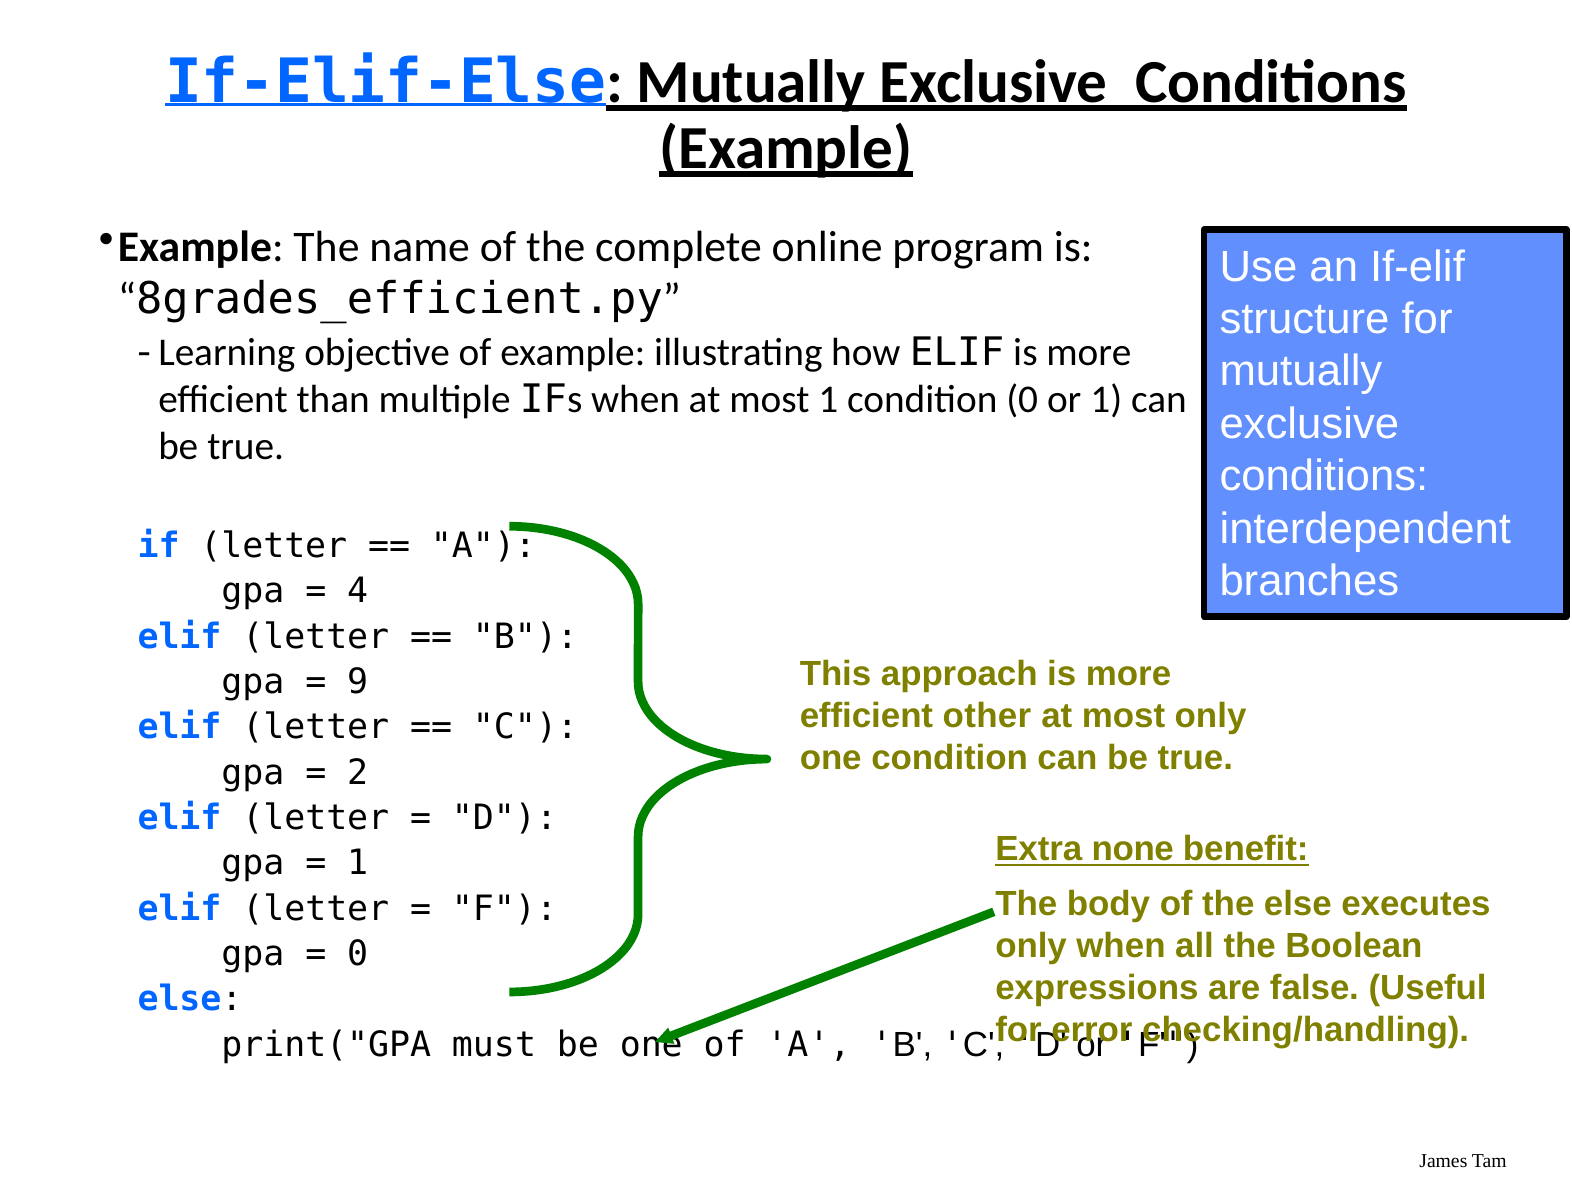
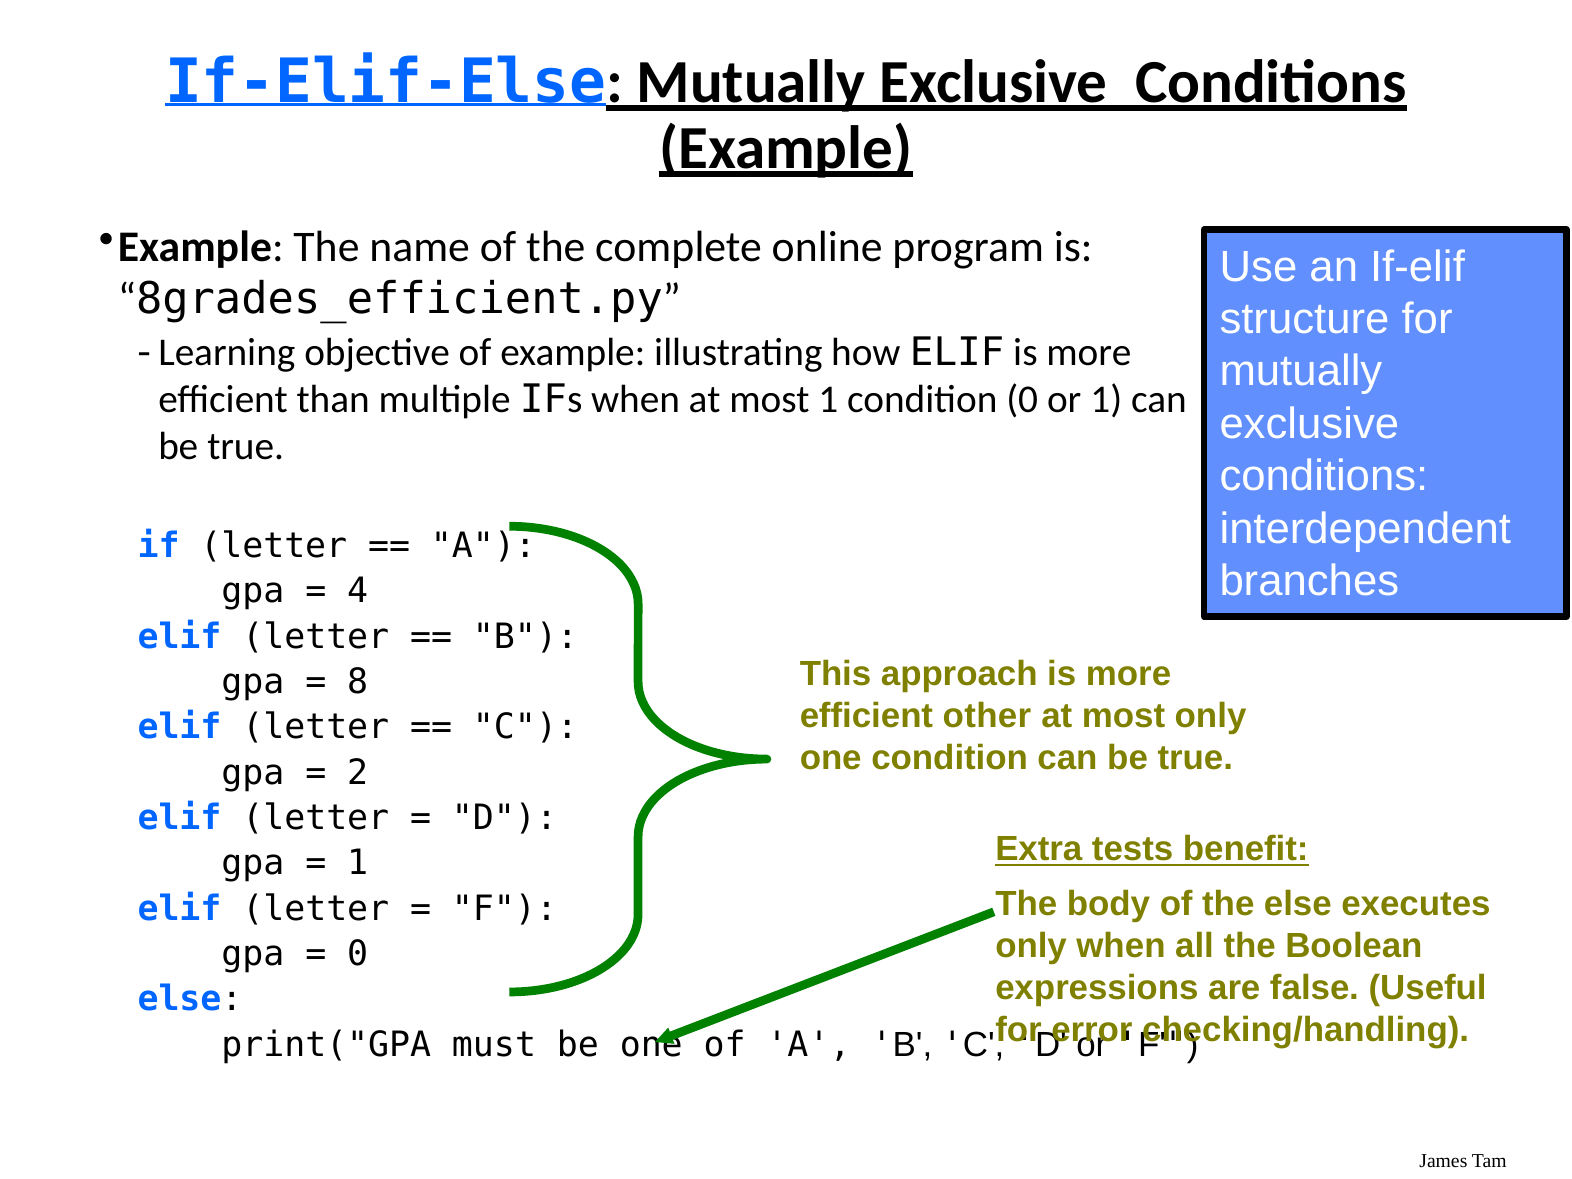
9: 9 -> 8 (358, 682)
none: none -> tests (1133, 849)
